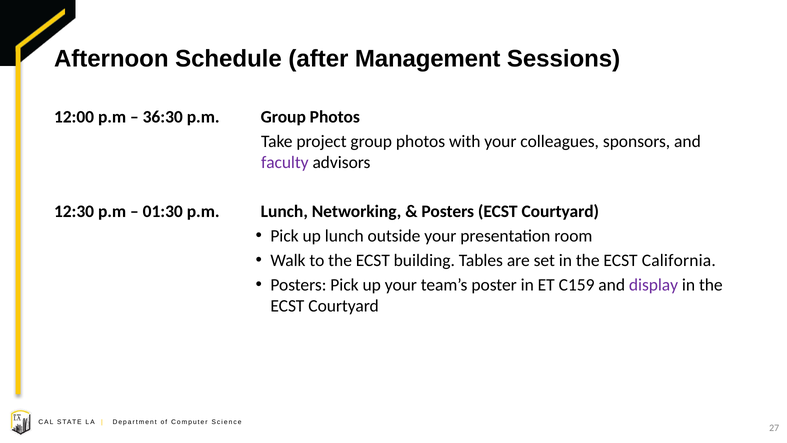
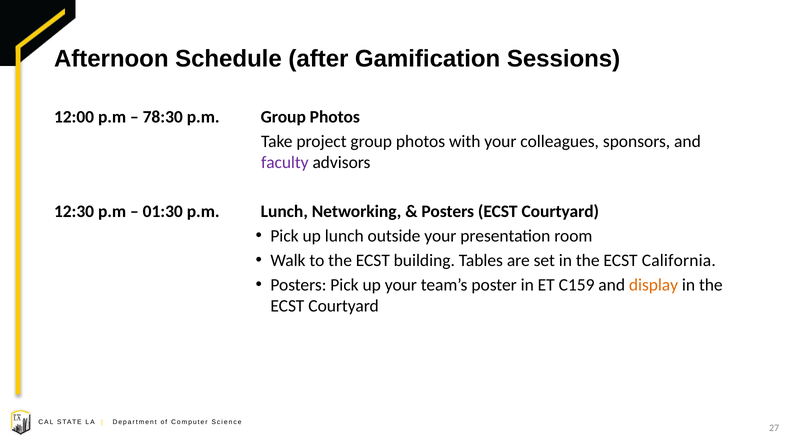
Management: Management -> Gamification (428, 59)
36:30: 36:30 -> 78:30 (163, 117)
display colour: purple -> orange (654, 285)
